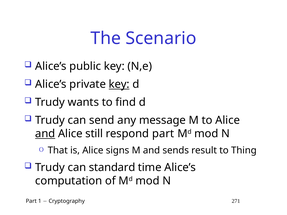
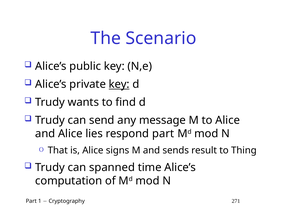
and underline: present -> none (45, 134)
still: still -> lies (94, 134)
standard: standard -> spanned (112, 168)
